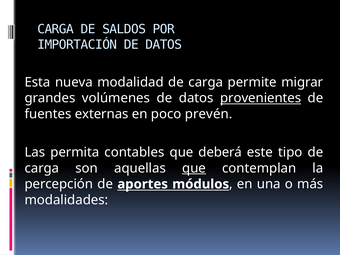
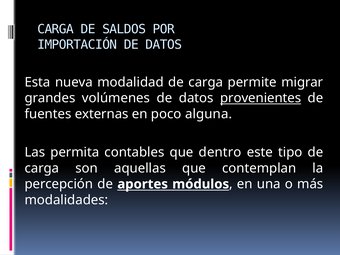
prevén: prevén -> alguna (209, 114)
deberá: deberá -> dentro (220, 152)
que underline: present -> none (194, 168)
